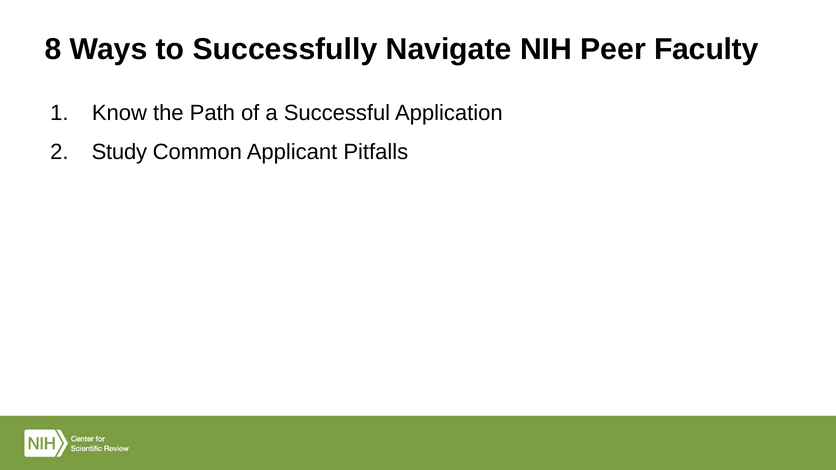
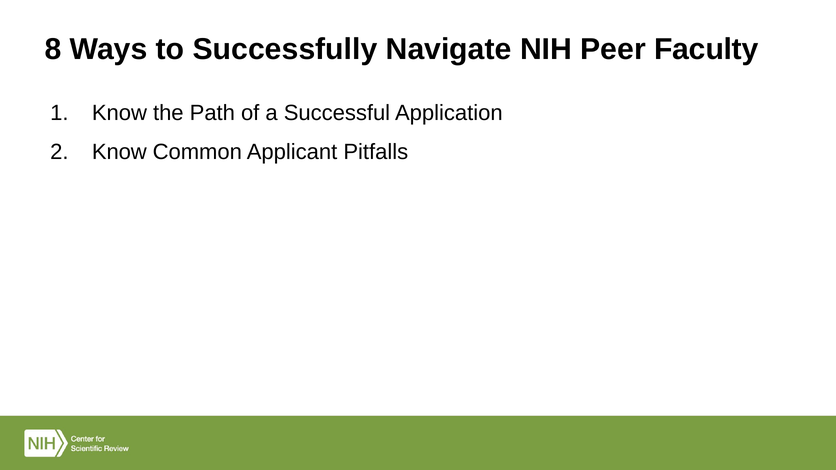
Study: Study -> Know (119, 152)
